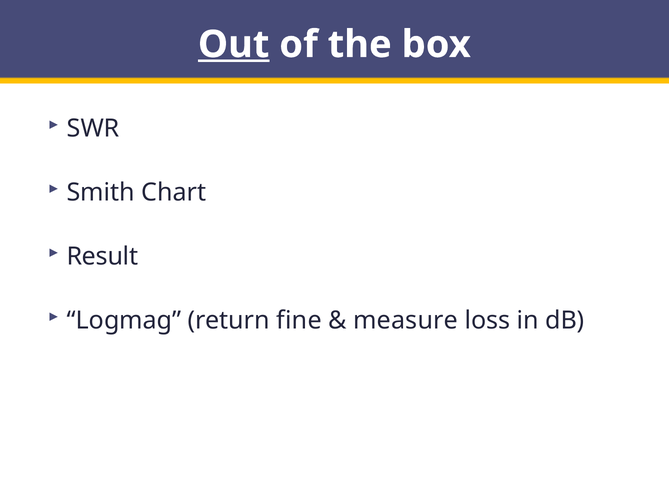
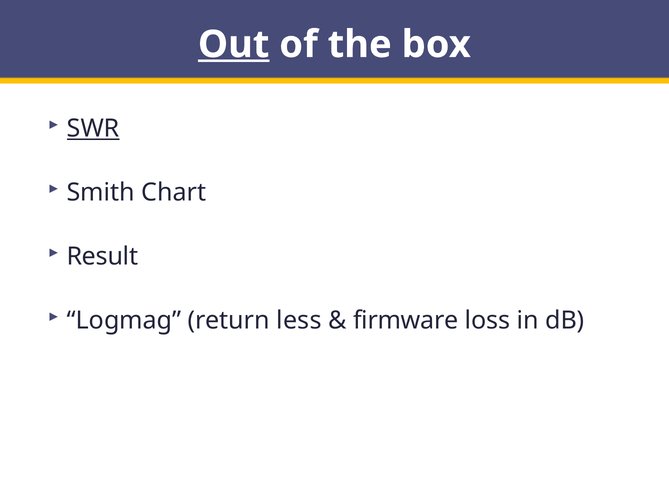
SWR underline: none -> present (93, 128)
fine: fine -> less (299, 320)
measure: measure -> firmware (406, 320)
